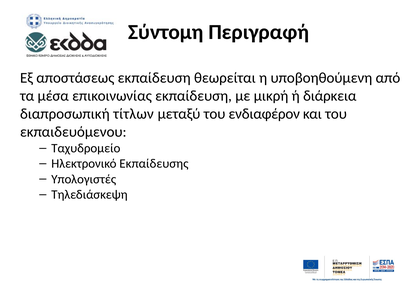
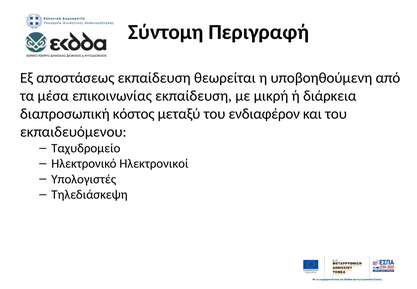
τίτλων: τίτλων -> κόστος (134, 114)
Εκπαίδευσης: Εκπαίδευσης -> Ηλεκτρονικοί (154, 164)
